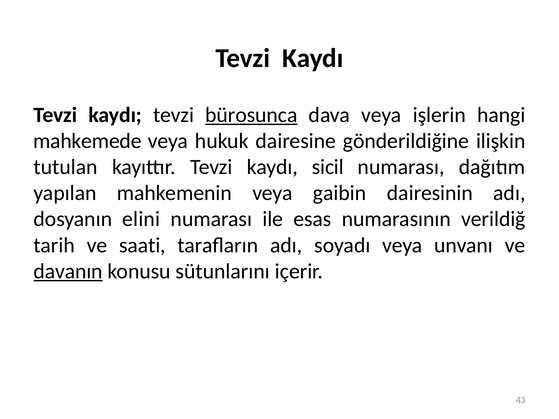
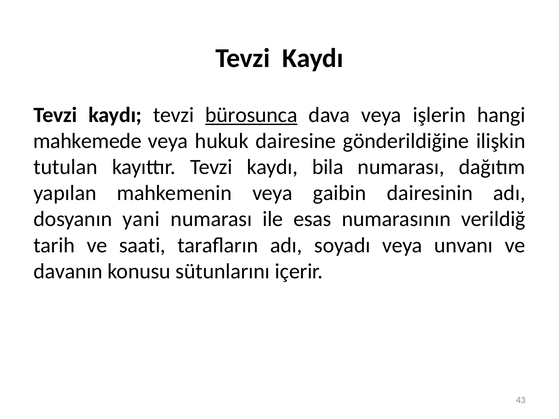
sicil: sicil -> bila (328, 167)
elini: elini -> yani (141, 219)
davanın underline: present -> none (68, 271)
